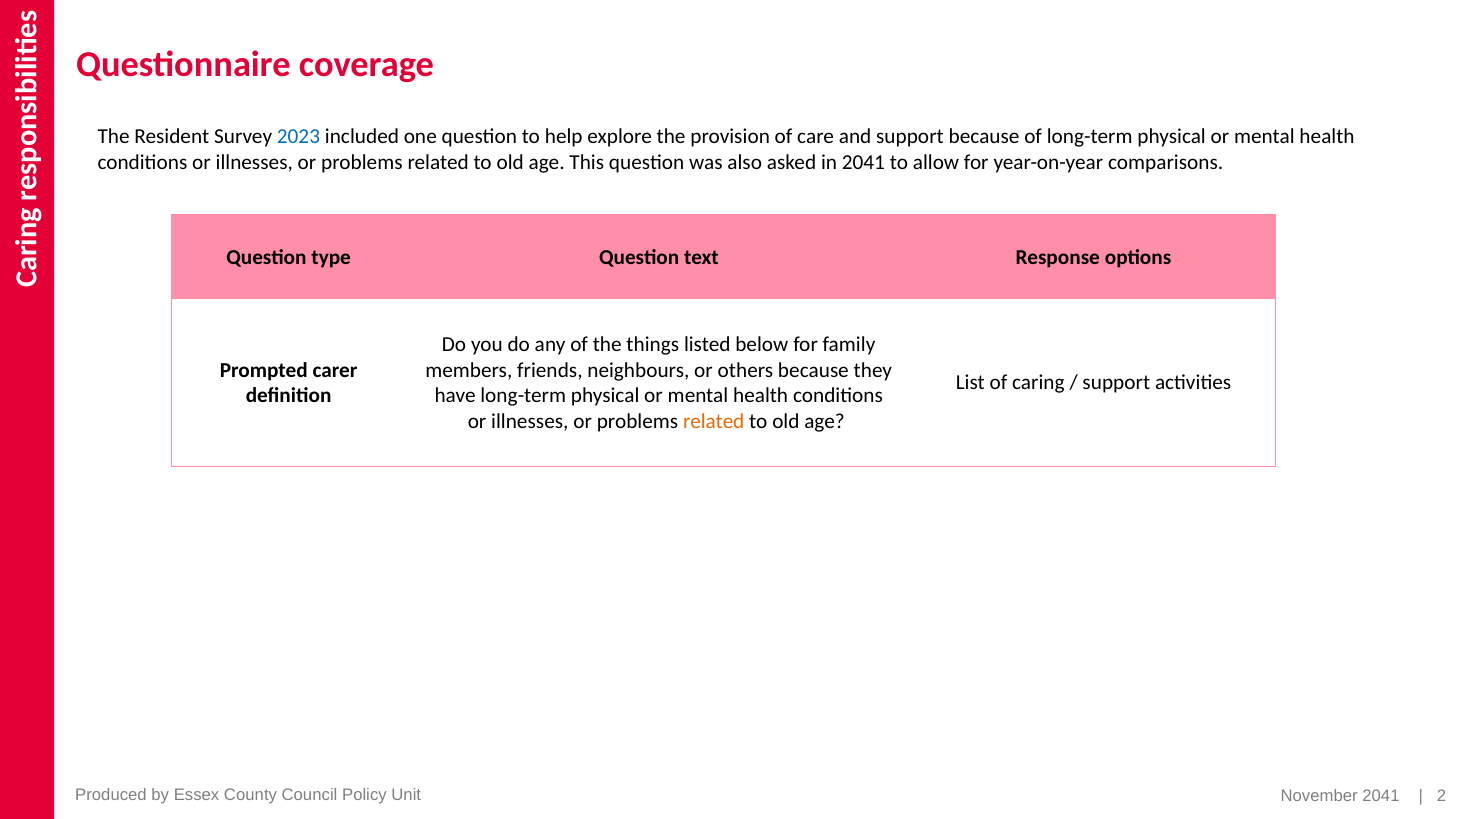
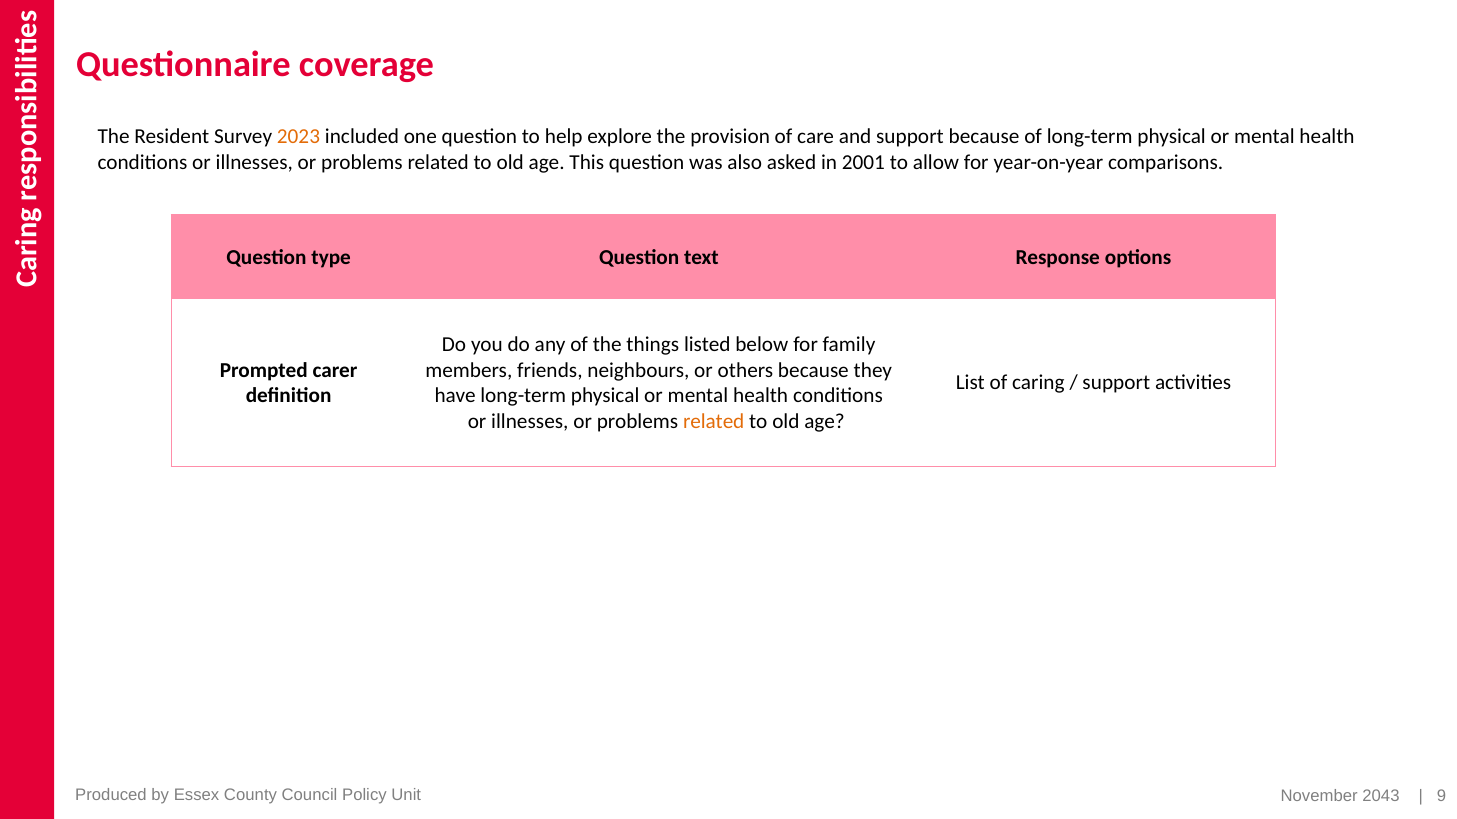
2023 colour: blue -> orange (298, 137)
in 2041: 2041 -> 2001 (863, 162)
November 2041: 2041 -> 2043 (1381, 797)
2: 2 -> 9 (1441, 797)
